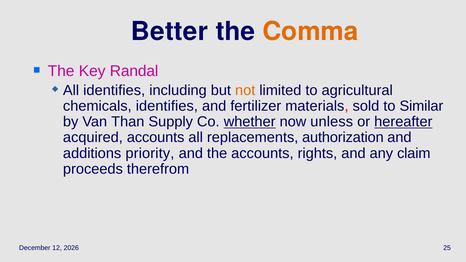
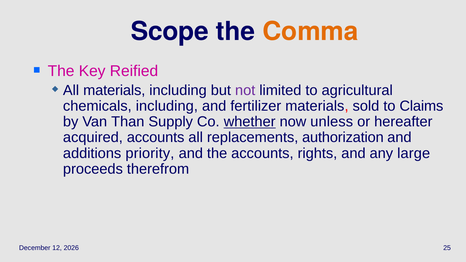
Better: Better -> Scope (170, 31)
Randal: Randal -> Reified (134, 71)
All identifies: identifies -> materials (114, 90)
not colour: orange -> purple (245, 90)
chemicals identifies: identifies -> including (167, 106)
Similar: Similar -> Claims (421, 106)
hereafter underline: present -> none (403, 122)
claim: claim -> large (414, 153)
